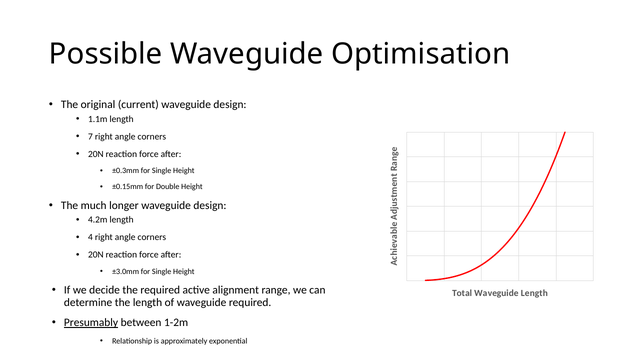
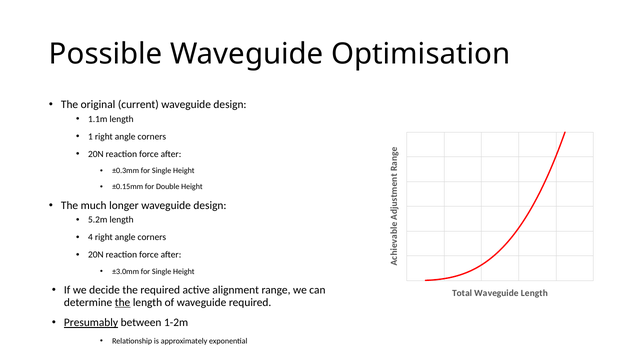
7: 7 -> 1 (90, 137)
4.2m: 4.2m -> 5.2m (98, 220)
the underline: none -> present (123, 302)
